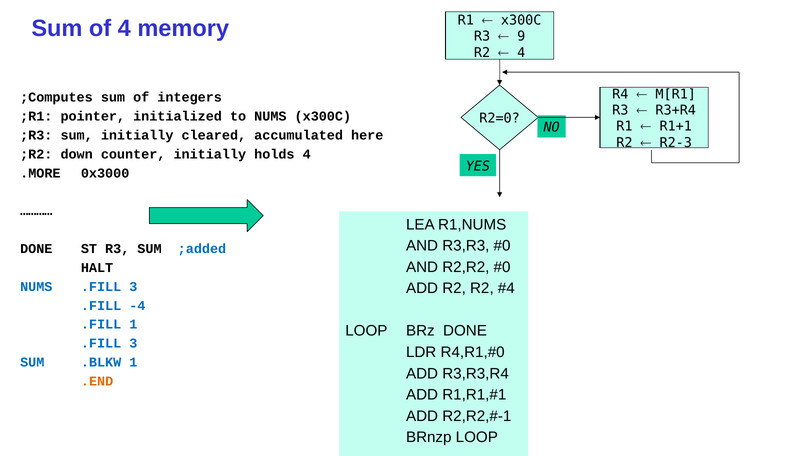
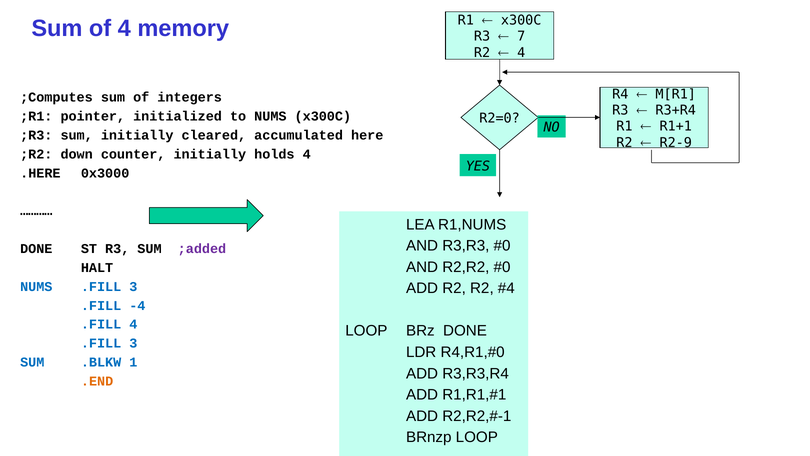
9: 9 -> 7 (521, 36)
R2-3: R2-3 -> R2-9 (676, 143)
.MORE: .MORE -> .HERE (40, 173)
;added colour: blue -> purple (202, 249)
.FILL 1: 1 -> 4 (133, 324)
